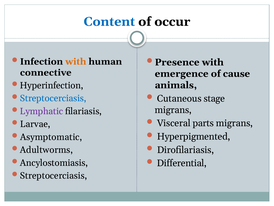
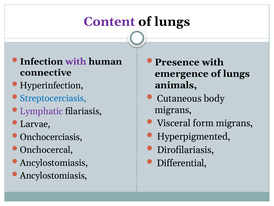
Content colour: blue -> purple (109, 22)
occur: occur -> lungs (172, 22)
with colour: orange -> purple (76, 61)
cause: cause -> lungs (236, 74)
stage: stage -> body (214, 98)
parts: parts -> form (203, 123)
Asymptomatic: Asymptomatic -> Onchocerciasis (51, 137)
Adultworms: Adultworms -> Onchocercal (46, 150)
Streptocerciasis: Streptocerciasis -> Ancylostomiasis (54, 175)
